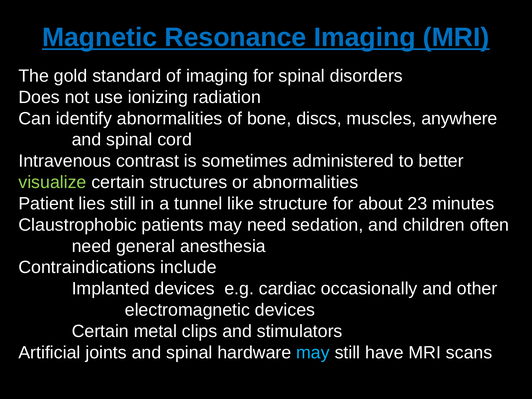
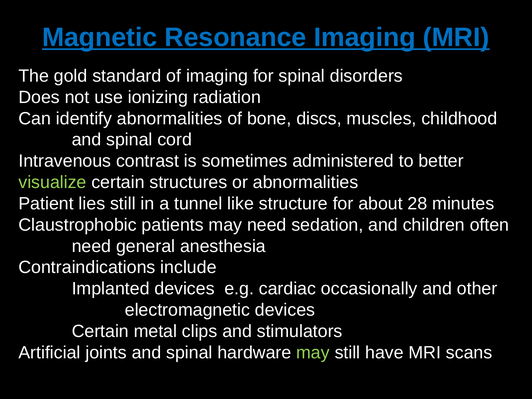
anywhere: anywhere -> childhood (459, 118)
23: 23 -> 28 (418, 204)
may colour: light blue -> light green (313, 353)
